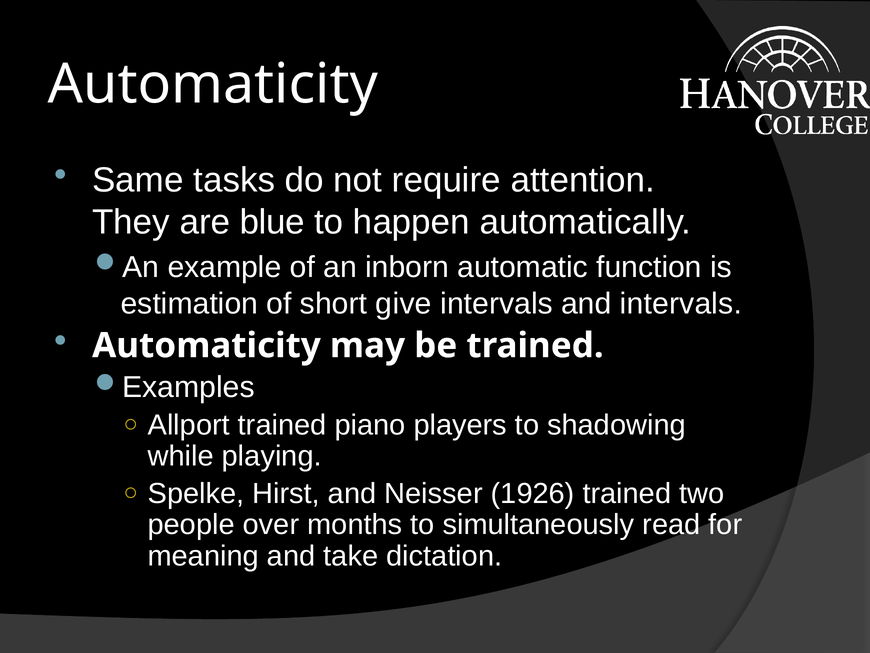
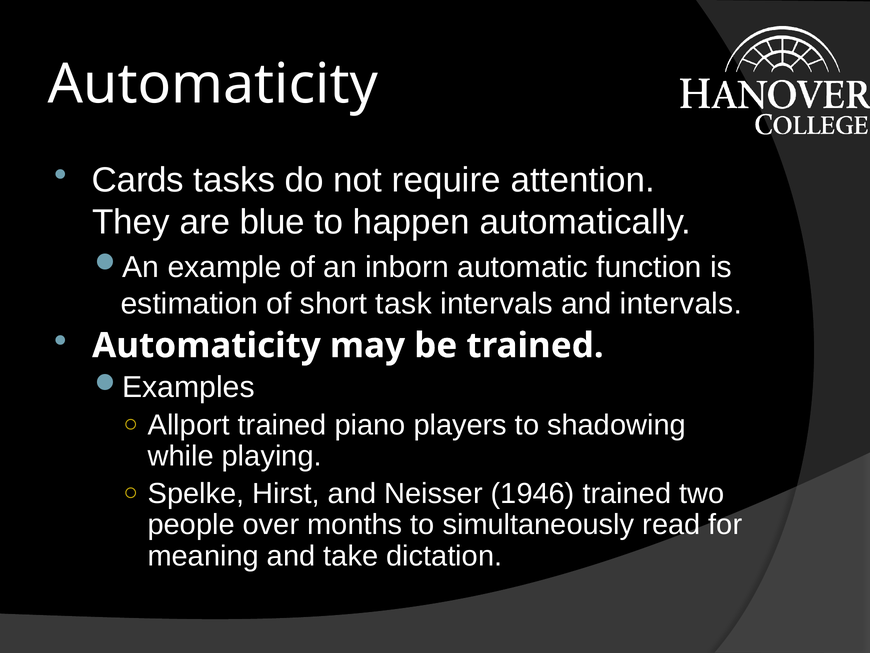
Same: Same -> Cards (138, 180)
give: give -> task (404, 303)
1926: 1926 -> 1946 (533, 493)
